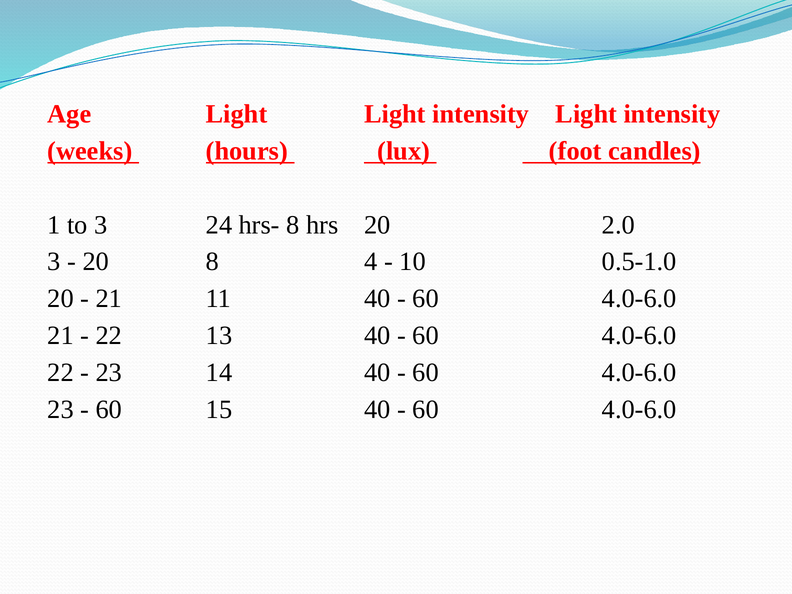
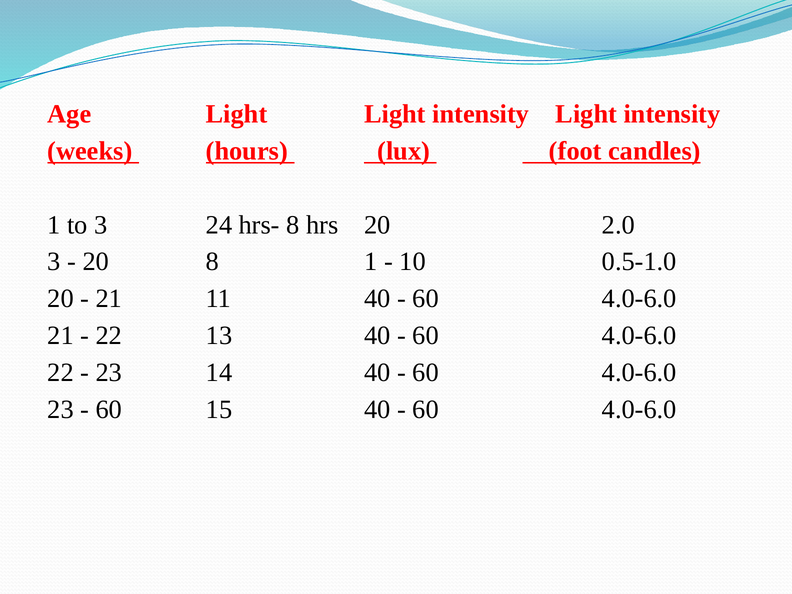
8 4: 4 -> 1 (371, 262)
